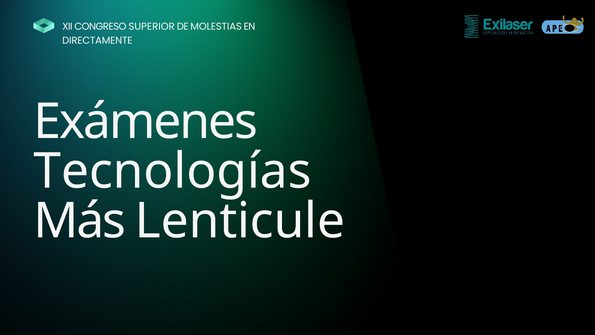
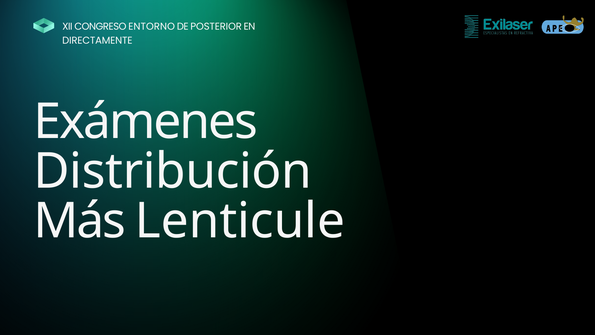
SUPERIOR: SUPERIOR -> ENTORNO (152, 27)
MOLESTIAS: MOLESTIAS -> POSTERIOR (216, 27)
Tecnologías: Tecnologías -> Distribución (173, 171)
